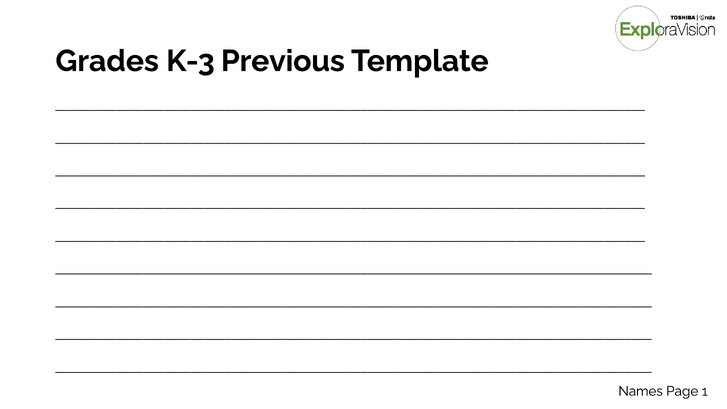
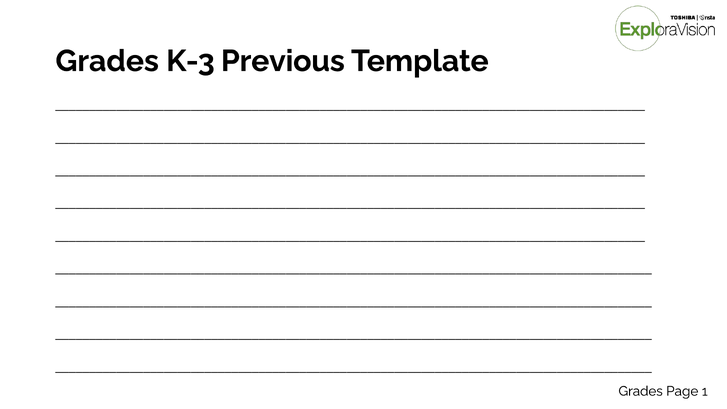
Names: Names -> Grades (641, 391)
